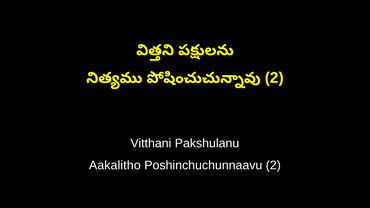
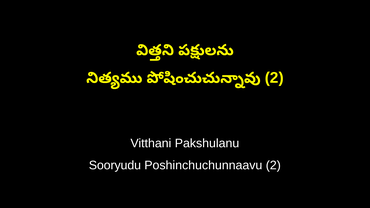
Aakalitho: Aakalitho -> Sooryudu (115, 165)
